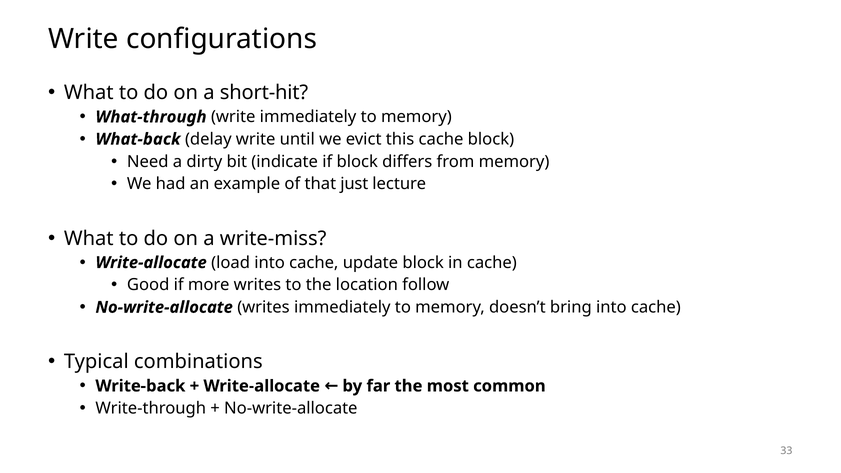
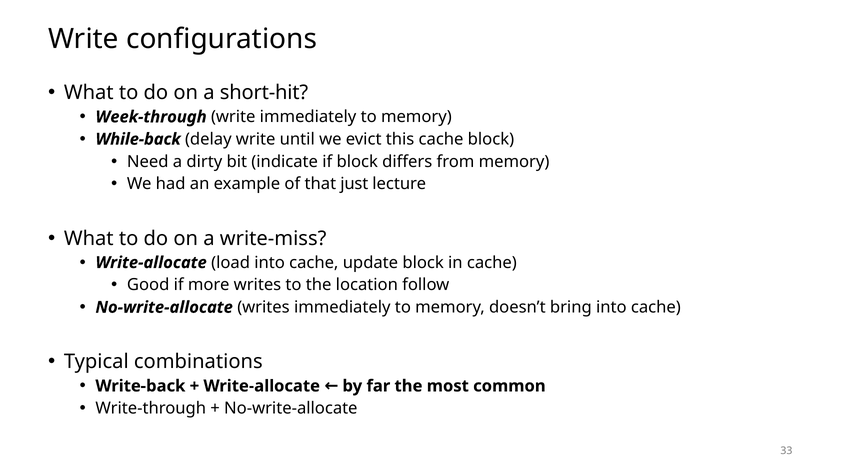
What-through: What-through -> Week-through (151, 117)
What-back: What-back -> While-back (138, 139)
